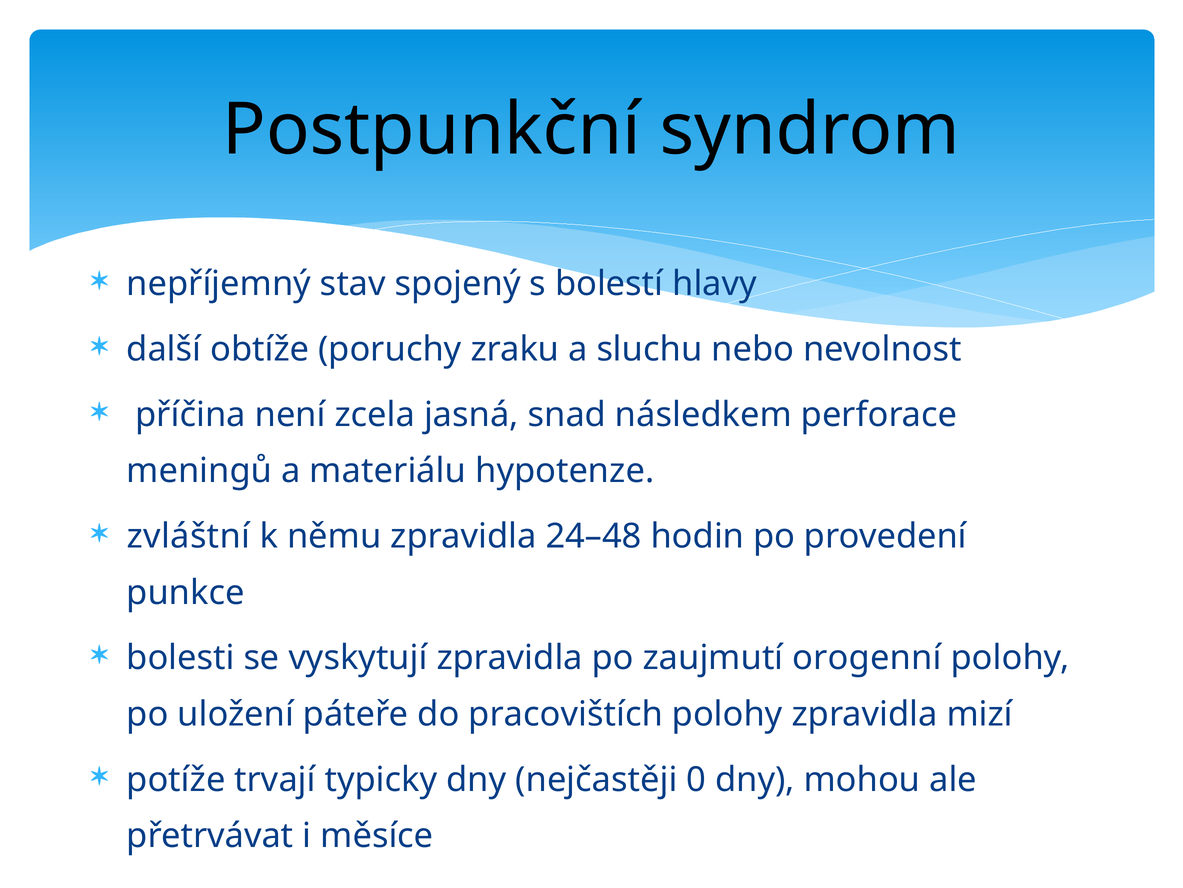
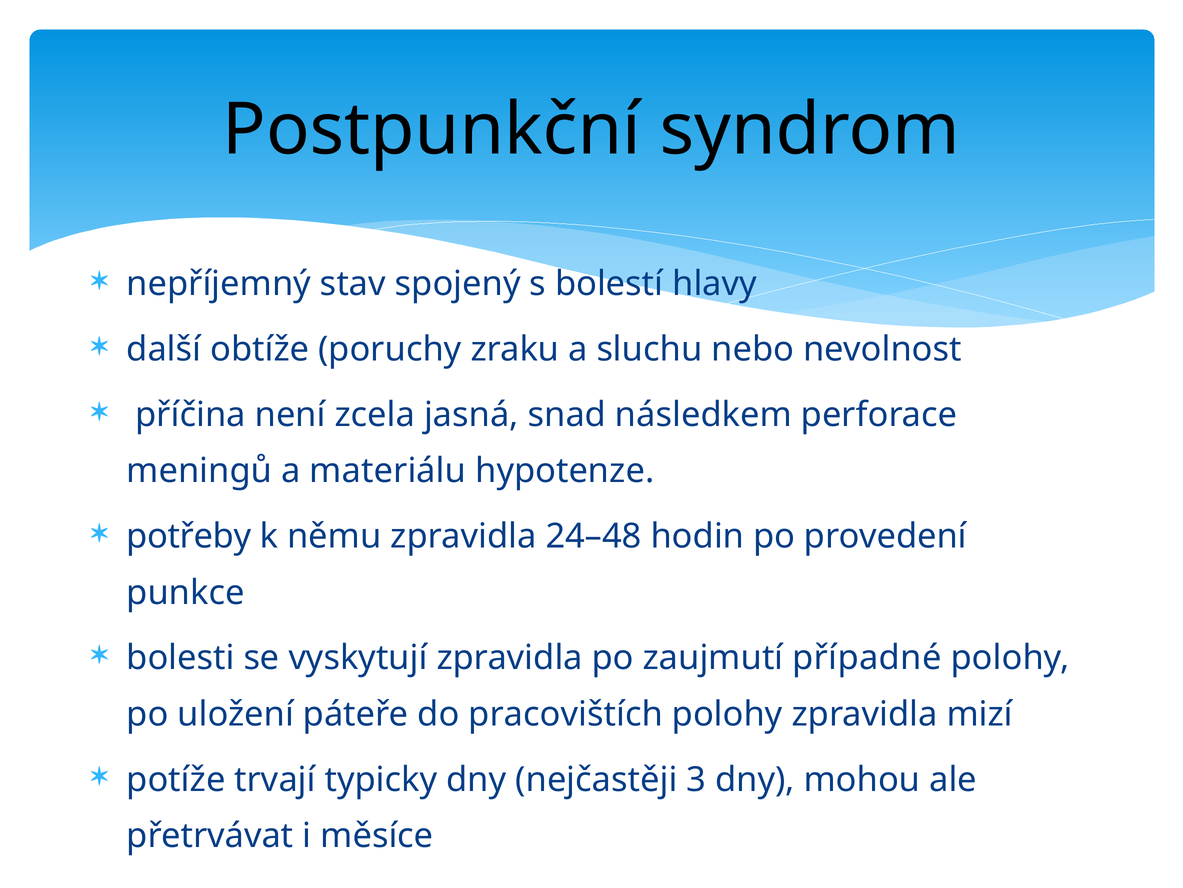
zvláštní: zvláštní -> potřeby (189, 536)
orogenní: orogenní -> případné (867, 657)
0: 0 -> 3 (696, 779)
